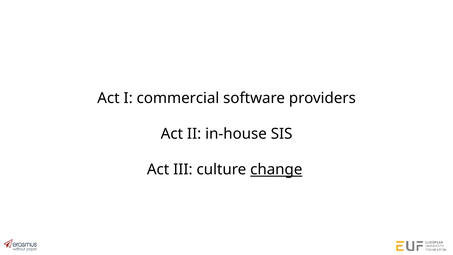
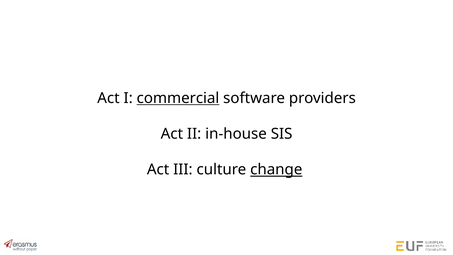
commercial underline: none -> present (178, 98)
